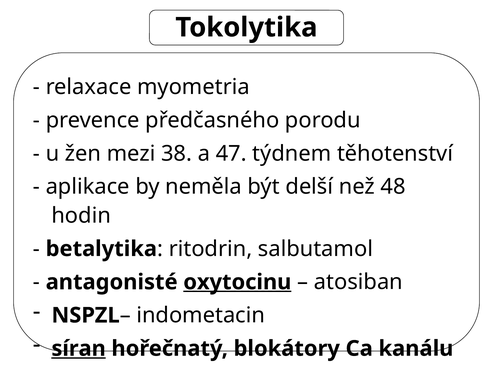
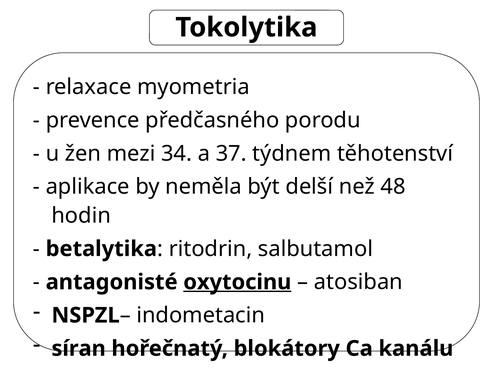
38: 38 -> 34 (177, 154)
47: 47 -> 37 (231, 154)
síran underline: present -> none (79, 349)
